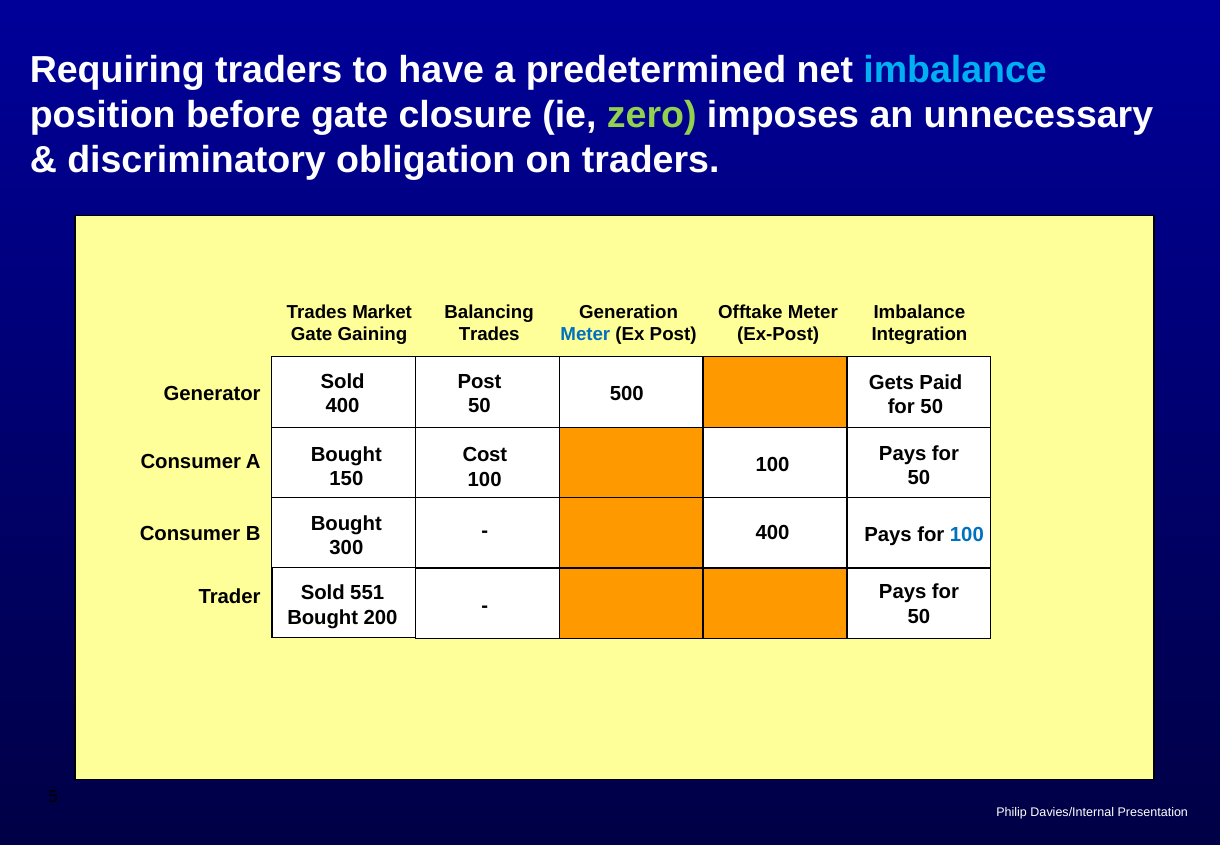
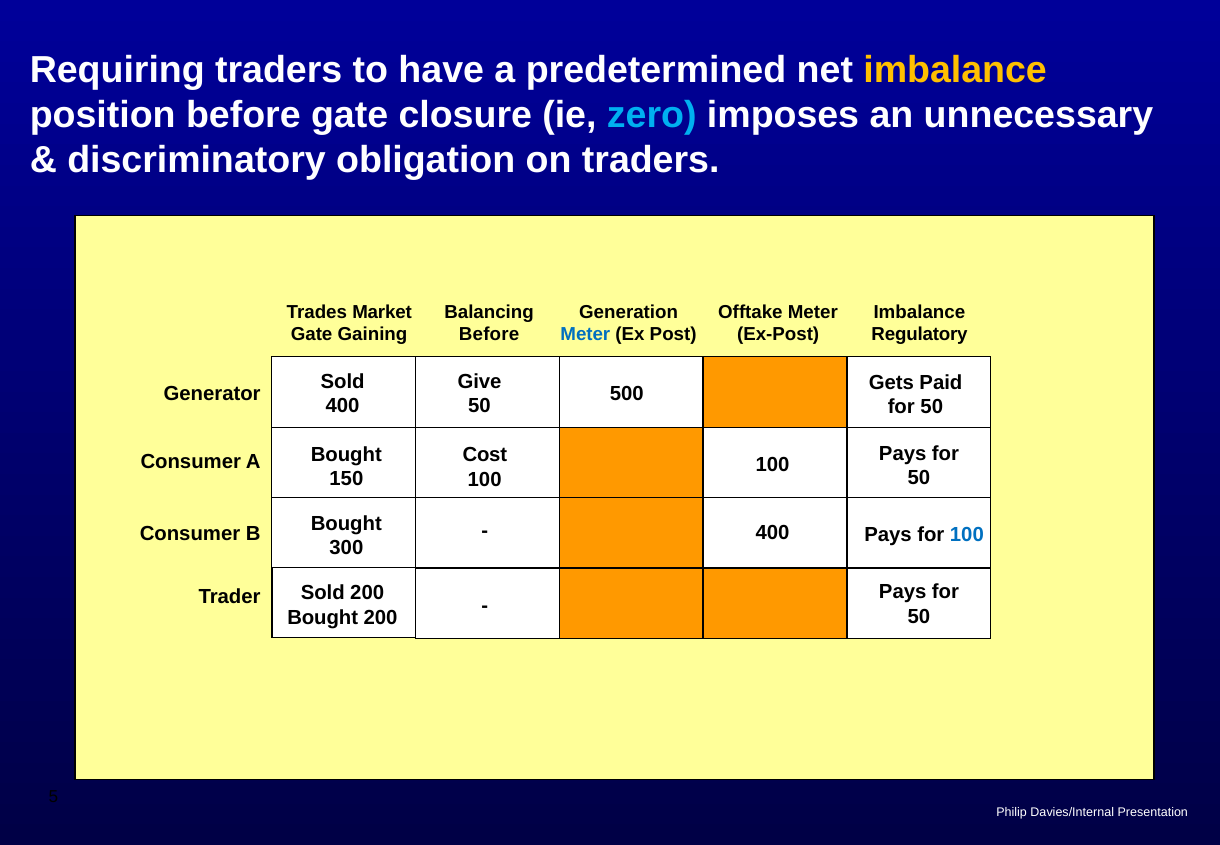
imbalance colour: light blue -> yellow (955, 70)
zero colour: light green -> light blue (652, 115)
Trades: Trades -> Before (489, 334)
Integration: Integration -> Regulatory (920, 334)
Post: Post -> Give (480, 381)
Sold 551: 551 -> 200 (367, 593)
